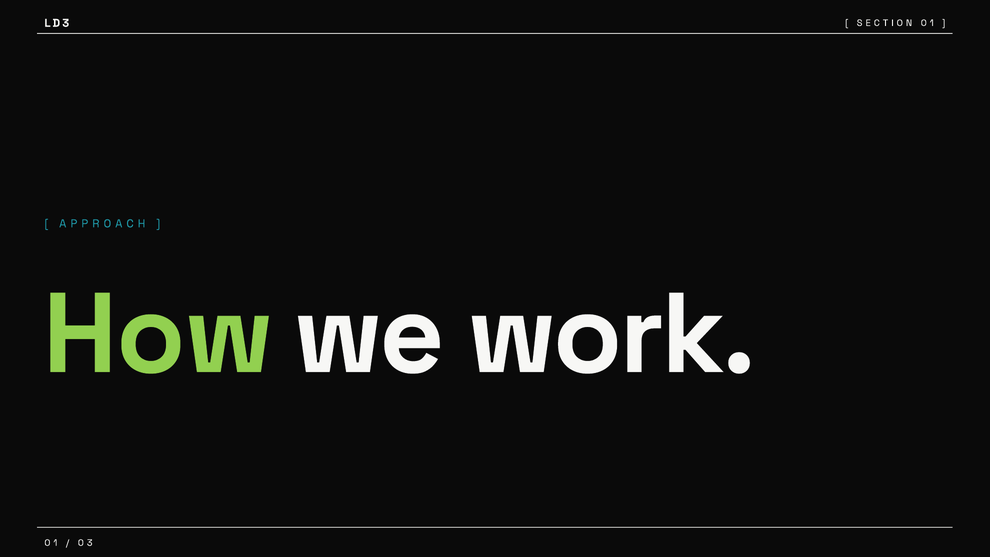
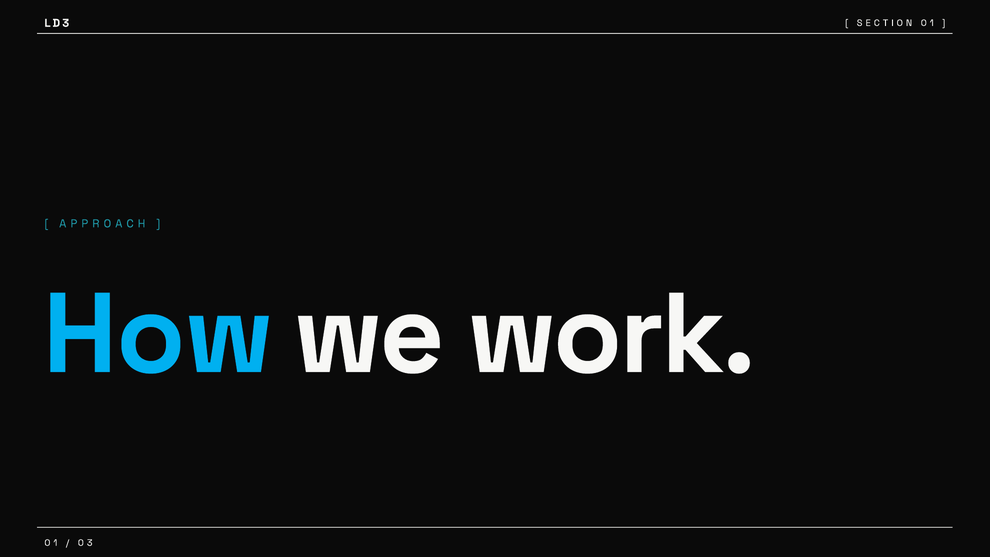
How colour: light green -> light blue (158, 335)
